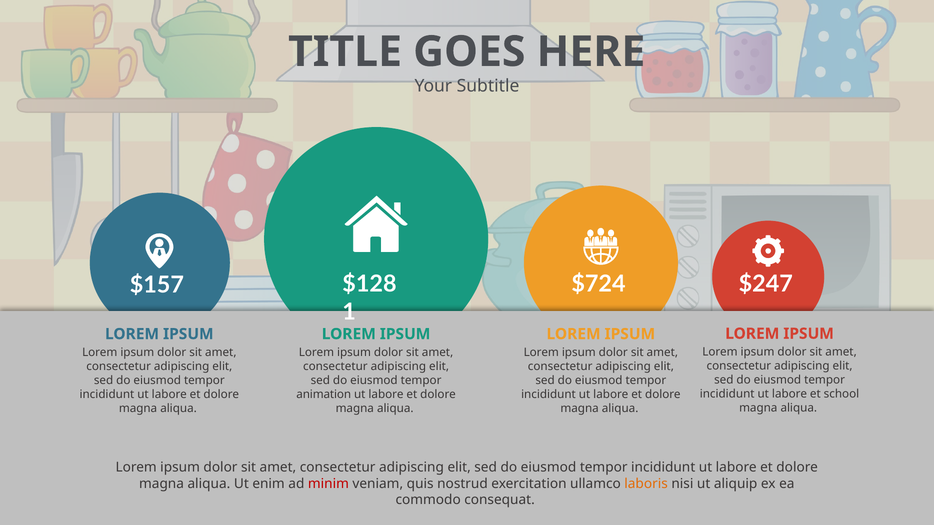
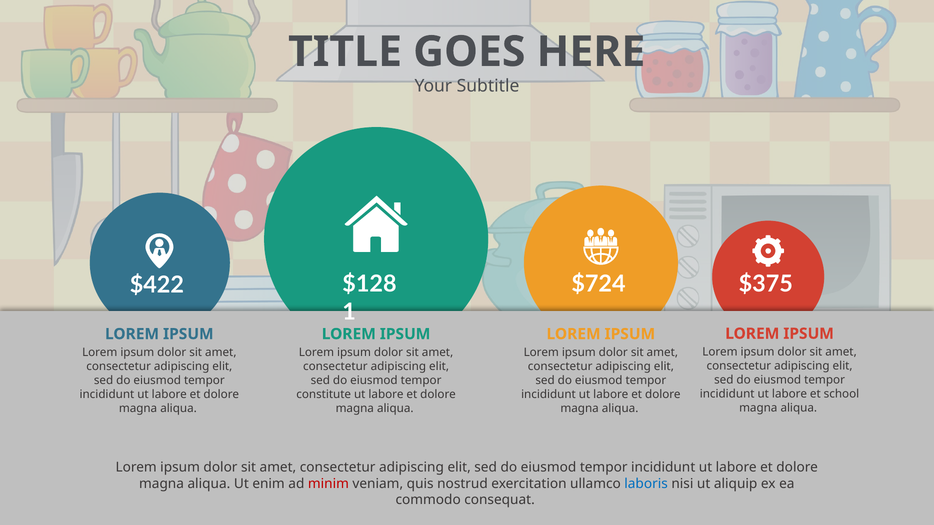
$247: $247 -> $375 (766, 284)
$157: $157 -> $422 (157, 285)
animation: animation -> constitute (324, 395)
laboris colour: orange -> blue (646, 484)
